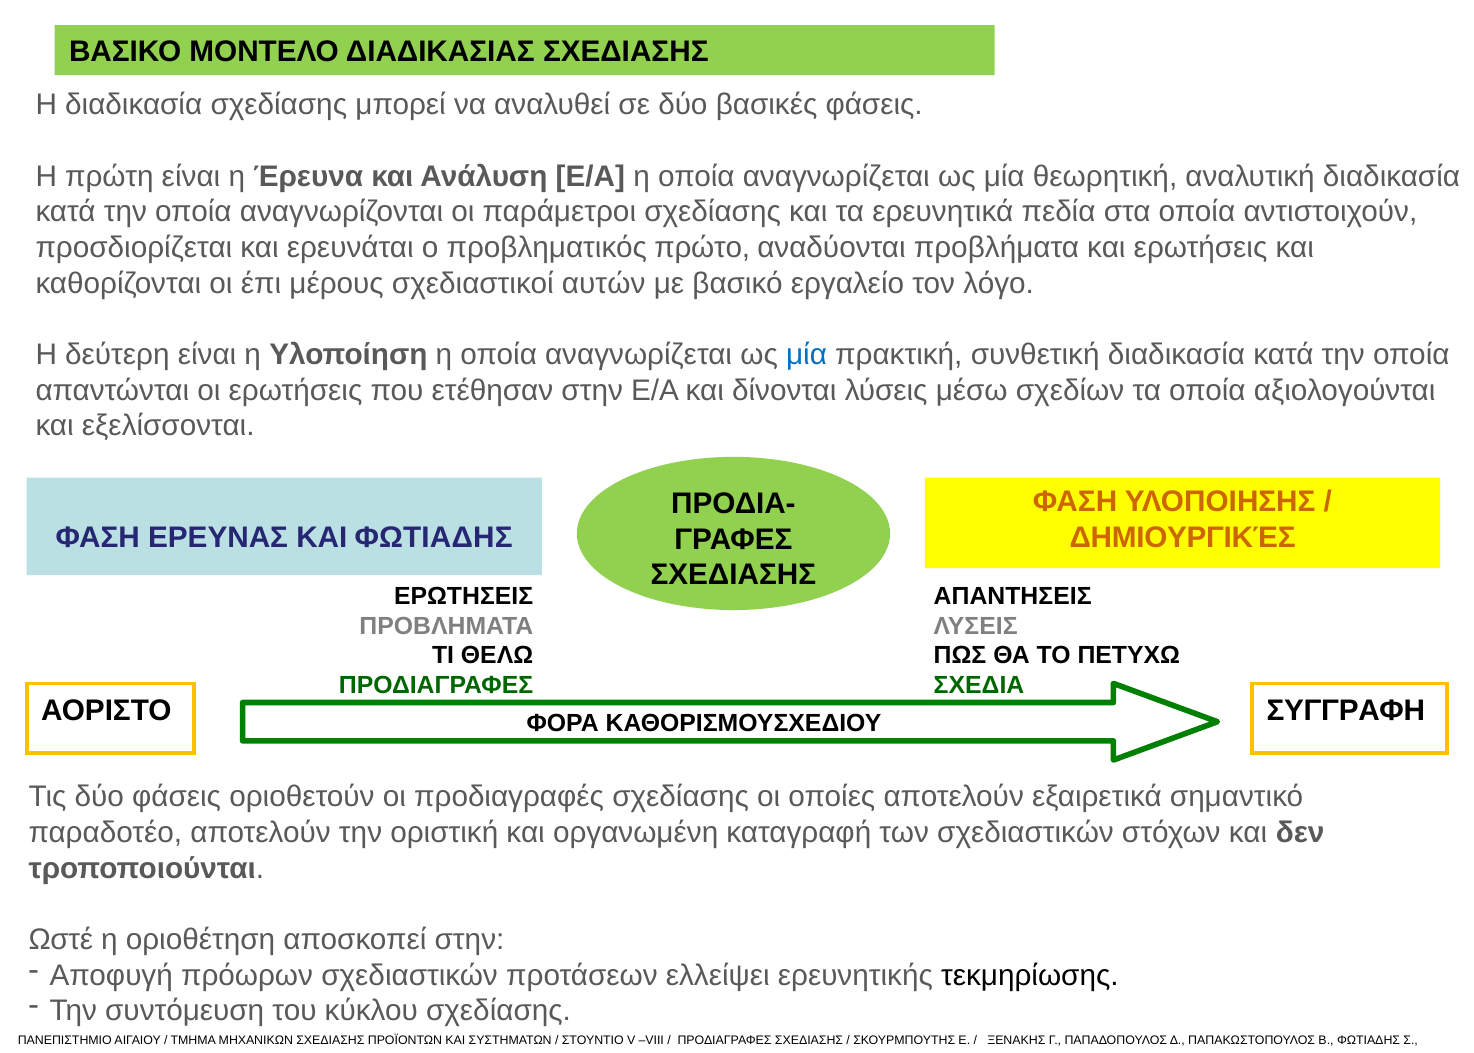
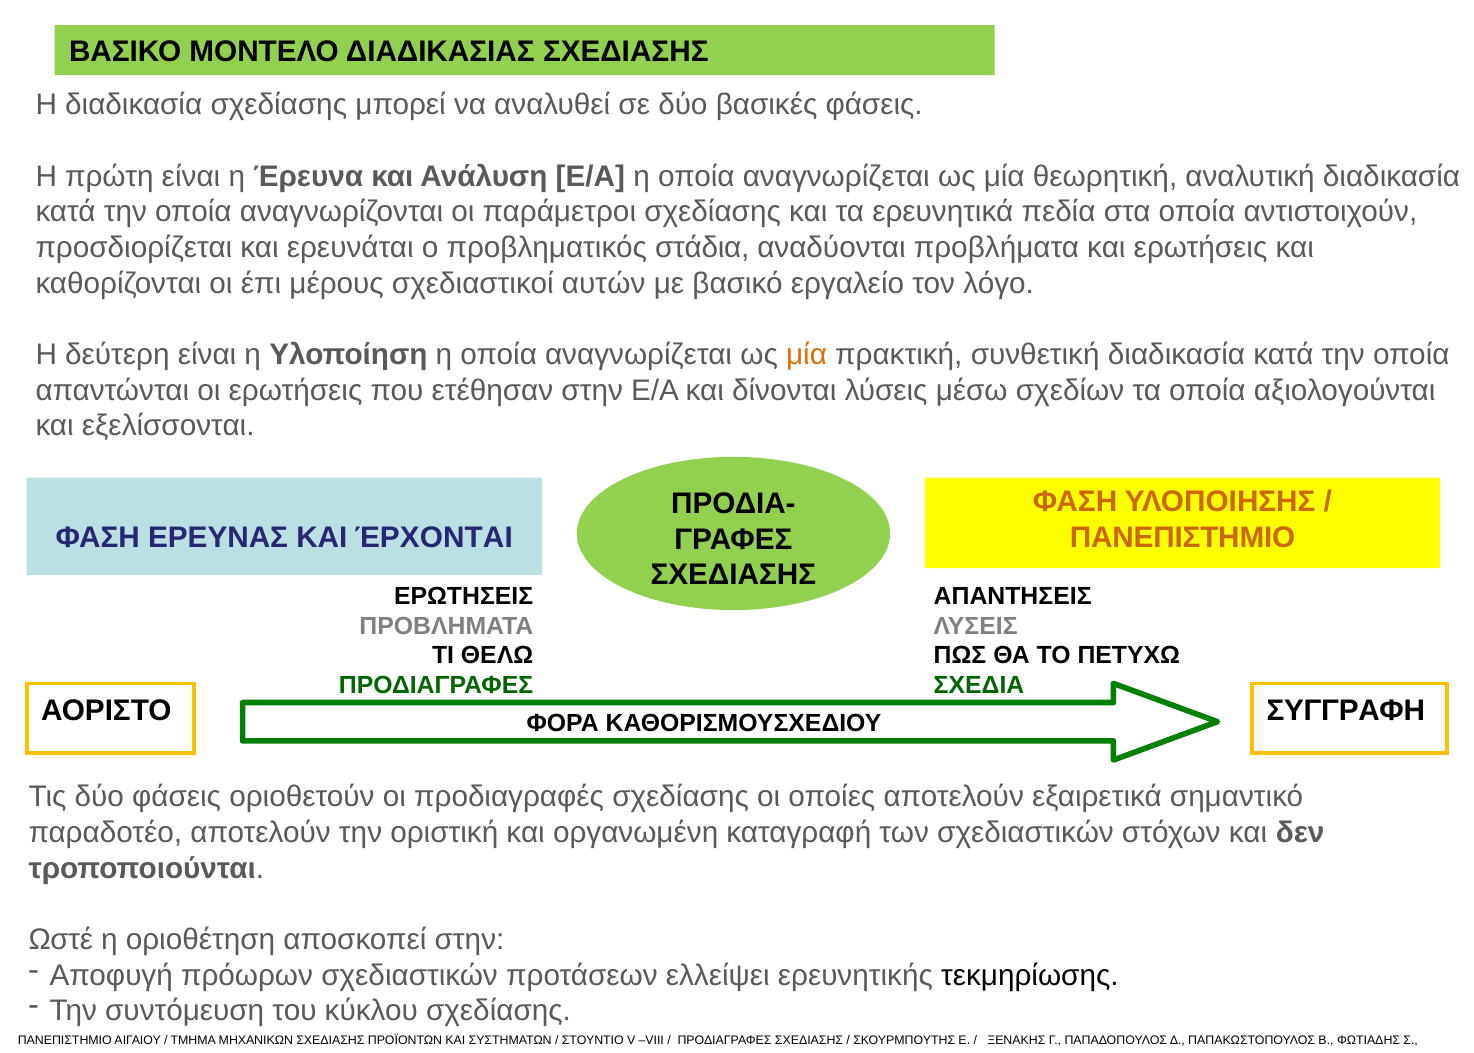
πρώτο: πρώτο -> στάδια (702, 248)
μία colour: blue -> orange (807, 355)
ΚΑΙ ΦΩΤΙΑΔΗΣ: ΦΩΤΙΑΔΗΣ -> ΈΡΧΟΝΤΑΙ (434, 538)
ΔΗΜΙΟΥΡΓΙΚΈΣ: ΔΗΜΙΟΥΡΓΙΚΈΣ -> ΠΑΝΕΠΙΣΤΗΜΙΟ (1183, 538)
